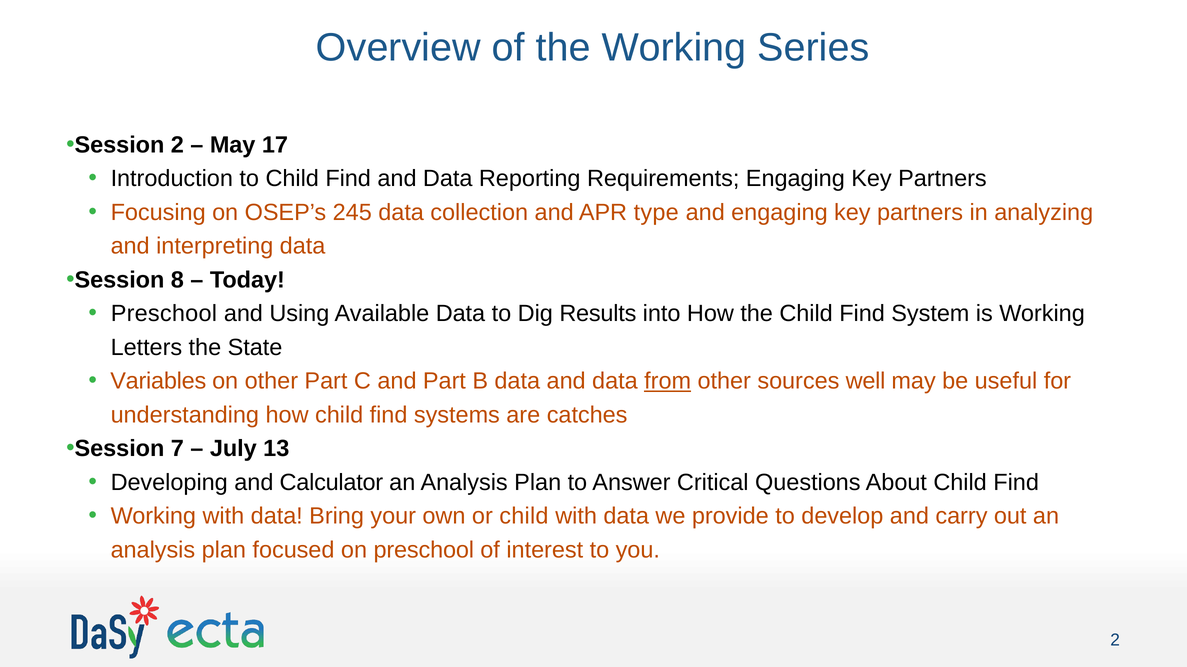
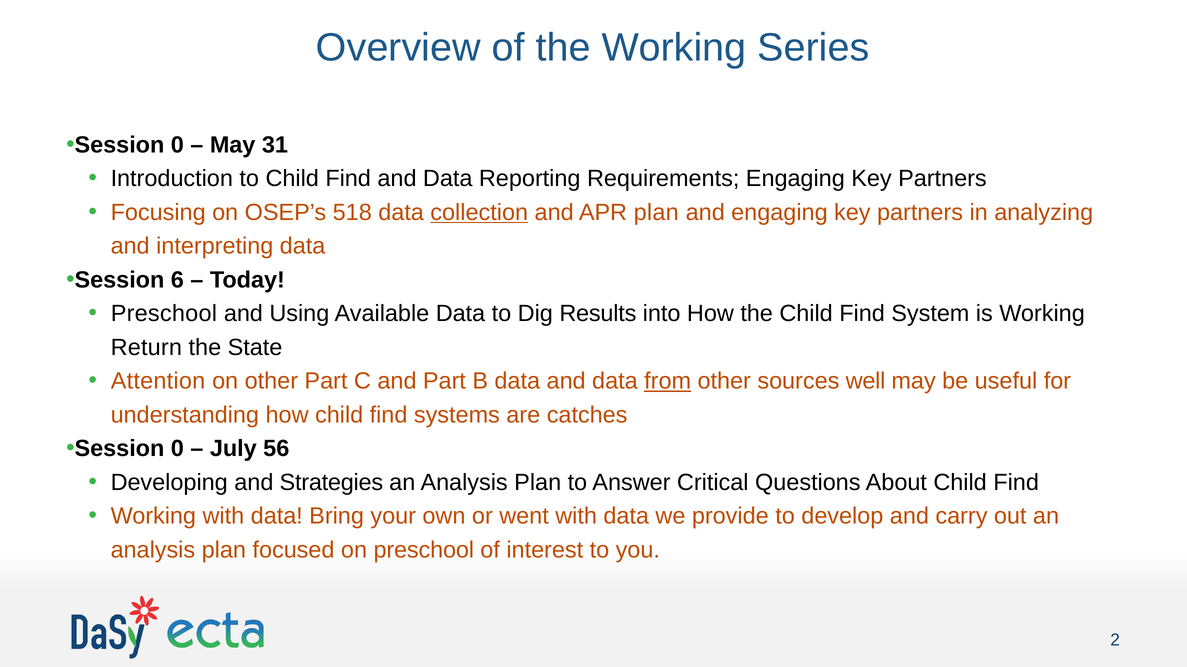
2: 2 -> 0 (177, 145)
17: 17 -> 31 (275, 145)
245: 245 -> 518 (352, 213)
collection underline: none -> present (479, 213)
APR type: type -> plan (656, 213)
8: 8 -> 6 (177, 280)
Letters: Letters -> Return (146, 348)
Variables: Variables -> Attention (158, 382)
7: 7 -> 0 (177, 449)
13: 13 -> 56 (276, 449)
Calculator: Calculator -> Strategies (331, 483)
or child: child -> went (524, 517)
